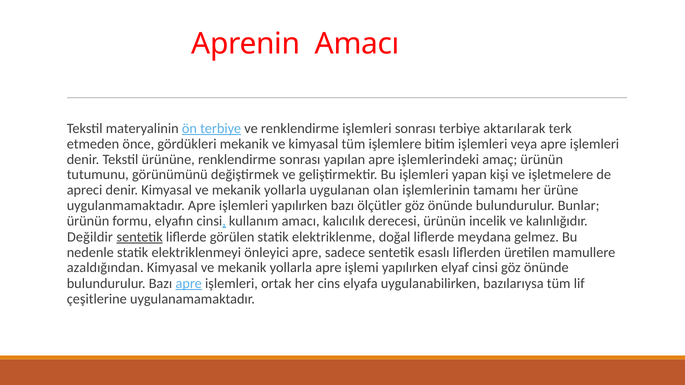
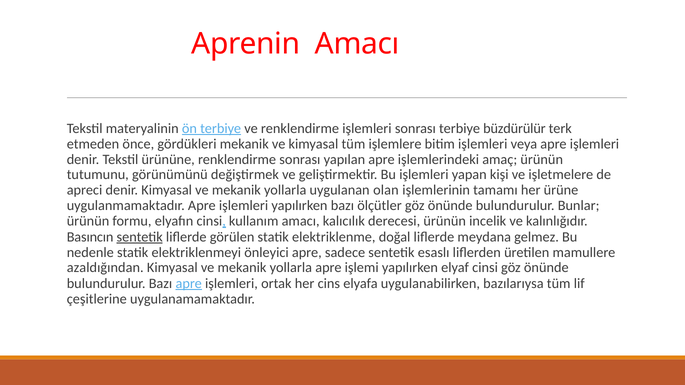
aktarılarak: aktarılarak -> büzdürülür (514, 129)
Değildir: Değildir -> Basıncın (90, 237)
